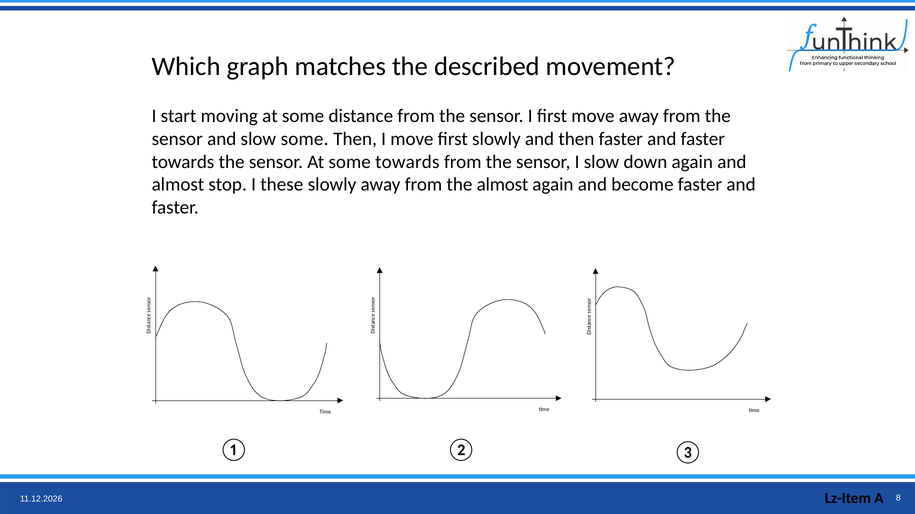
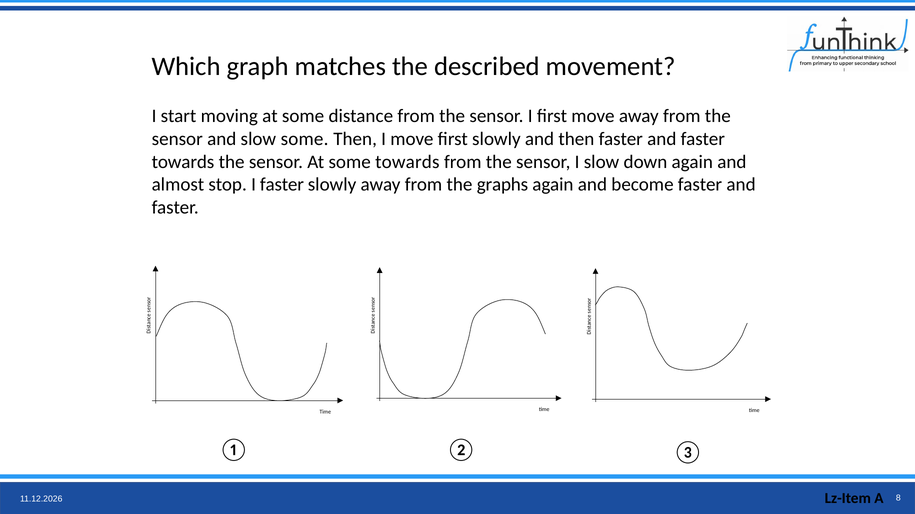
I these: these -> faster (282, 185)
the almost: almost -> graphs (502, 185)
